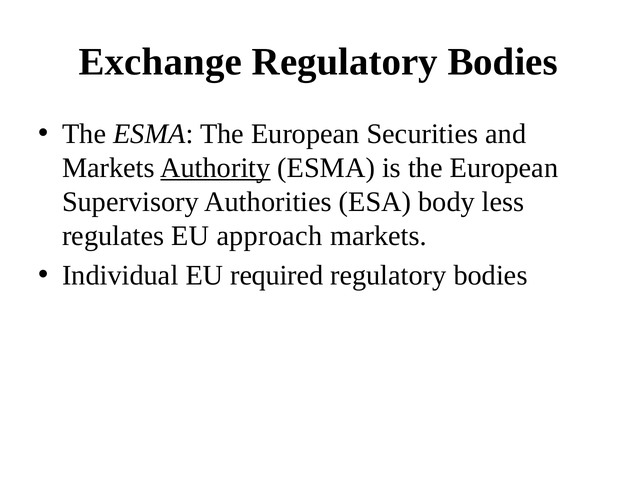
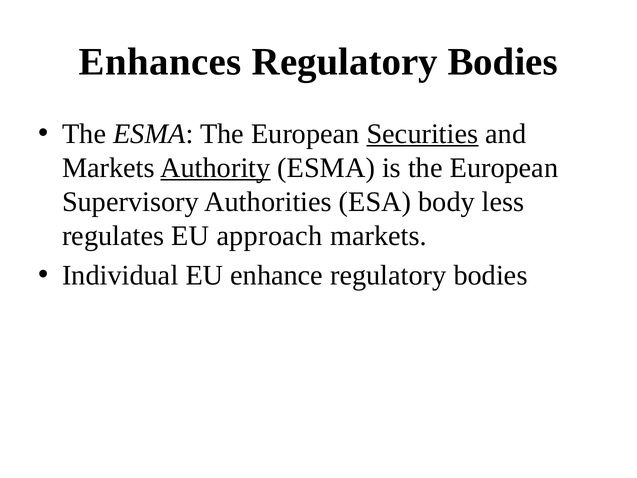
Exchange: Exchange -> Enhances (160, 62)
Securities underline: none -> present (422, 134)
required: required -> enhance (277, 275)
